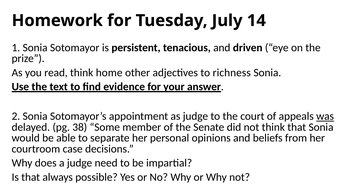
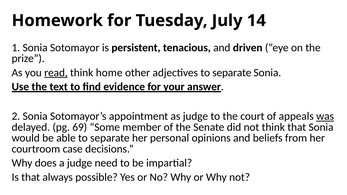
read underline: none -> present (56, 73)
adjectives to richness: richness -> separate (232, 73)
38: 38 -> 69 (80, 127)
